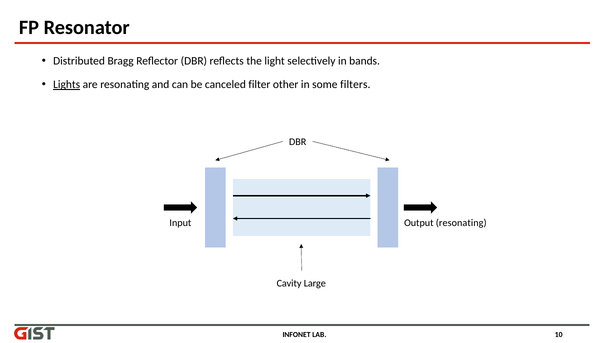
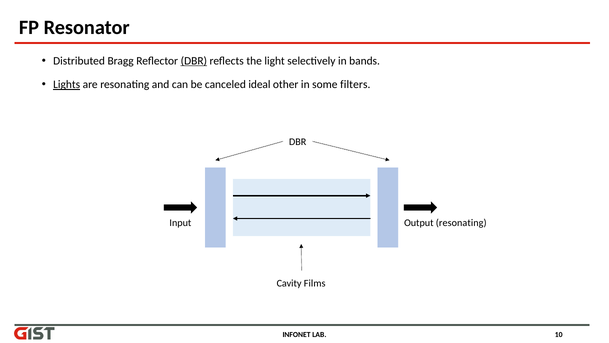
DBR underline: none -> present (194, 61)
filter: filter -> ideal (259, 85)
Large: Large -> Films (315, 283)
